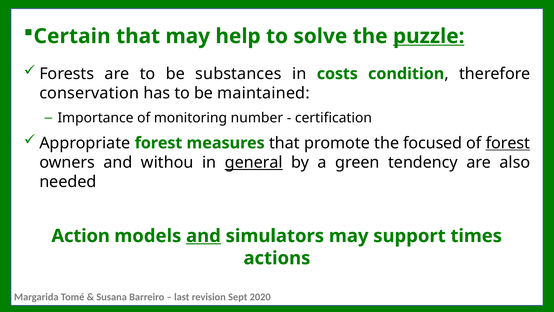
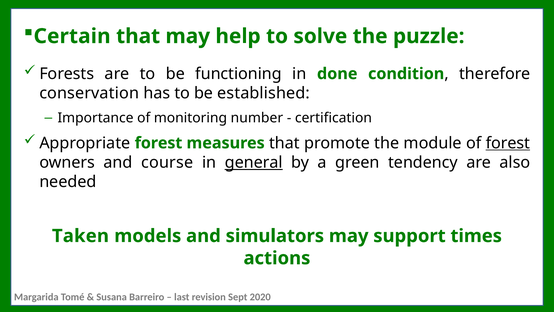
puzzle underline: present -> none (429, 36)
substances: substances -> functioning (239, 74)
costs: costs -> done (337, 74)
maintained: maintained -> established (264, 93)
focused: focused -> module (433, 143)
withou: withou -> course (167, 162)
Action: Action -> Taken (80, 236)
and underline: present -> none (203, 236)
